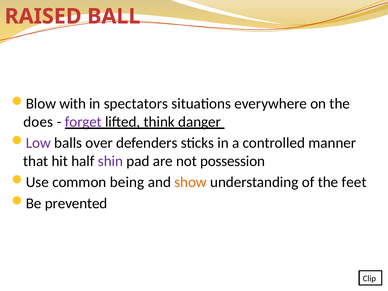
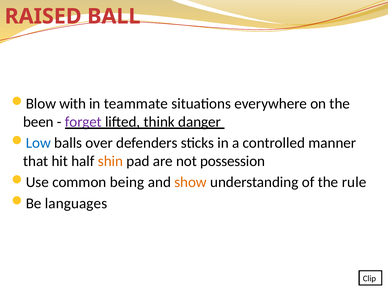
spectators: spectators -> teammate (136, 104)
does: does -> been (38, 122)
Low colour: purple -> blue (38, 143)
shin colour: purple -> orange (111, 161)
feet: feet -> rule (354, 182)
prevented: prevented -> languages (76, 203)
